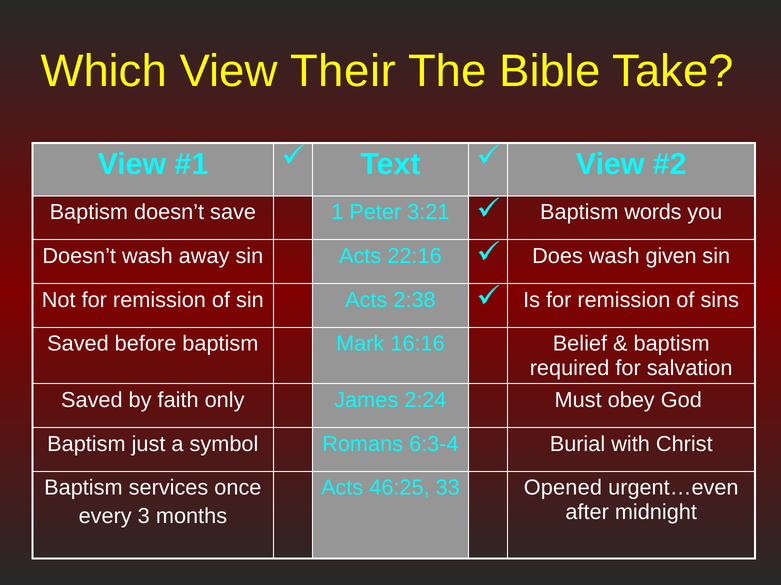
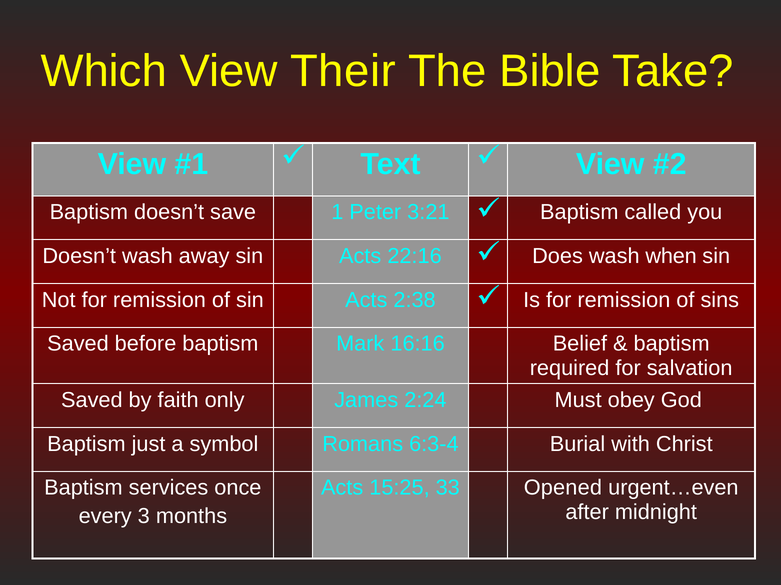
words: words -> called (653, 212)
given: given -> when (671, 256)
46:25: 46:25 -> 15:25 (399, 488)
